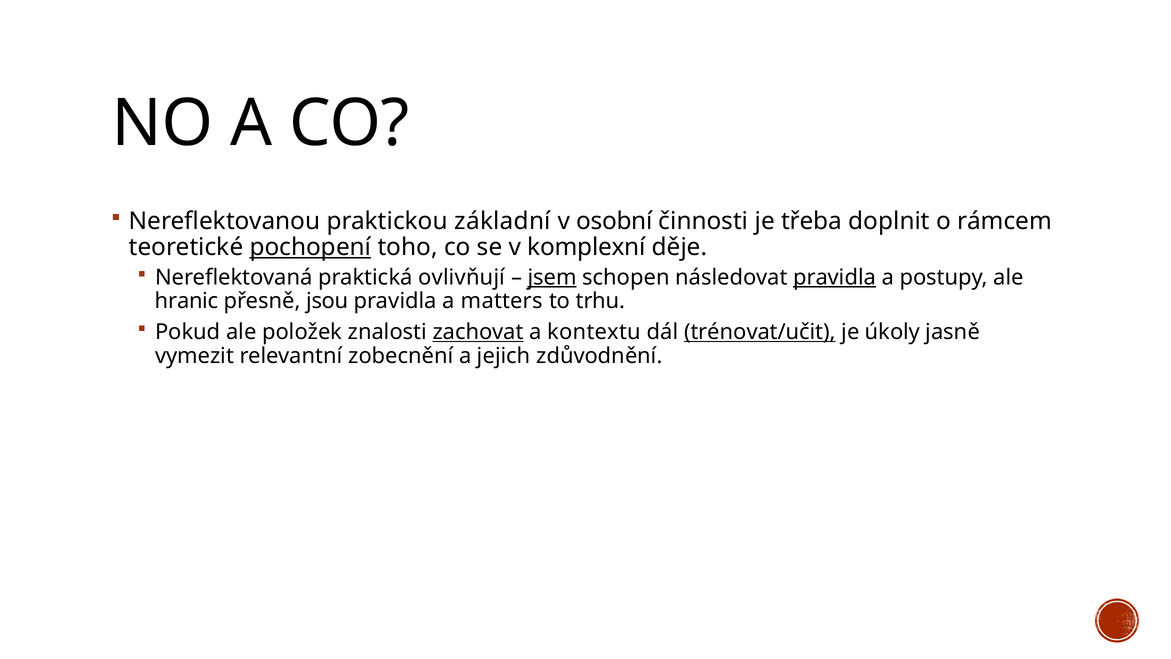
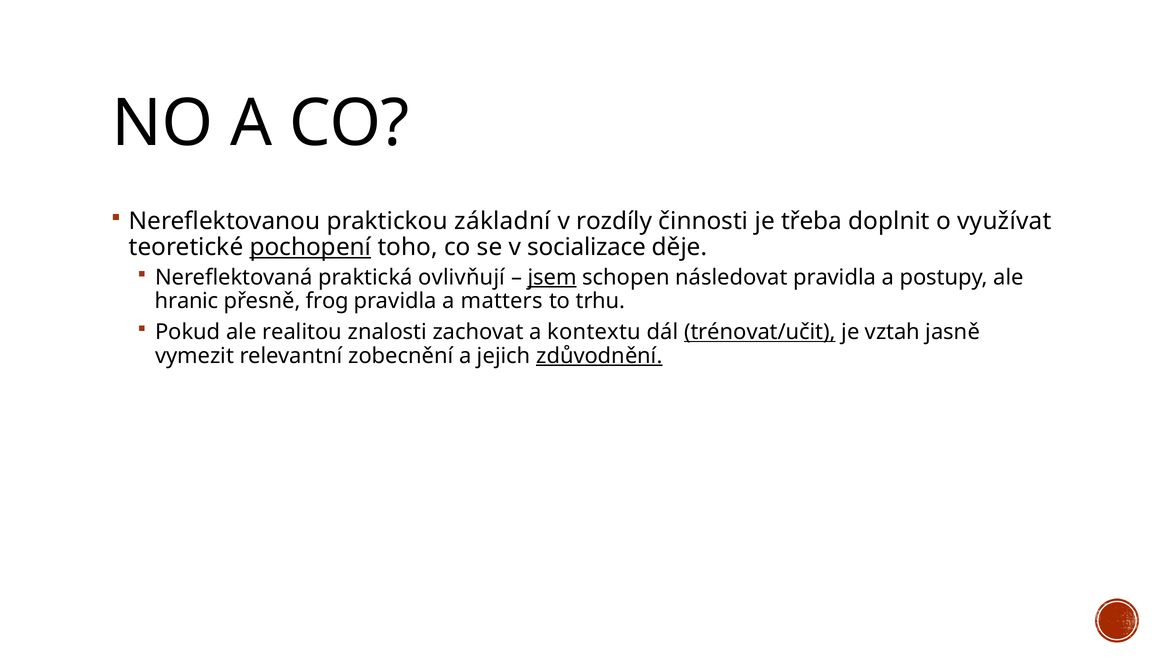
osobní: osobní -> rozdíly (614, 221)
rámcem: rámcem -> využívat (1004, 221)
komplexní: komplexní -> socializace (587, 247)
pravidla underline: present -> none (835, 277)
jsou: jsou -> frog (327, 301)
položek: položek -> realitou (302, 332)
zachovat underline: present -> none (478, 332)
úkoly: úkoly -> vztah (892, 332)
zdůvodnění underline: none -> present (599, 356)
